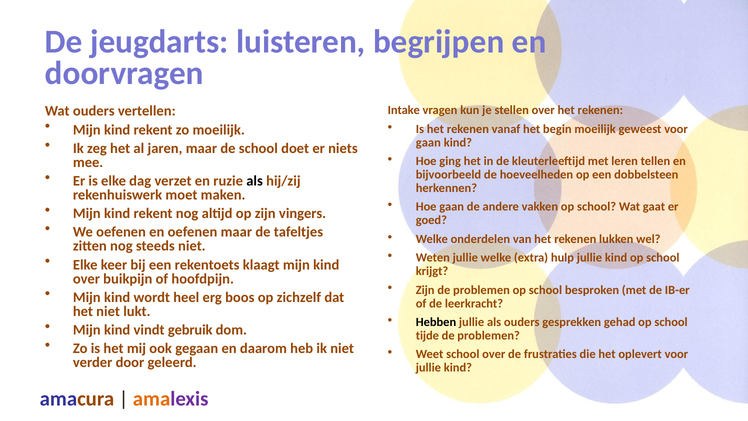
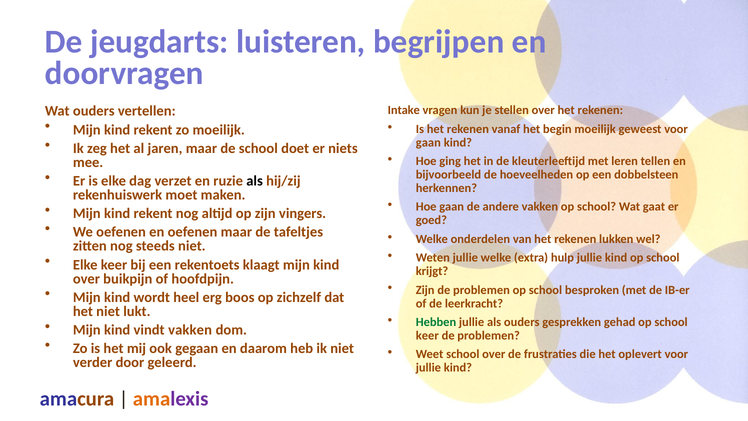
Hebben colour: black -> green (436, 322)
vindt gebruik: gebruik -> vakken (190, 330)
tijde: tijde -> keer (427, 335)
